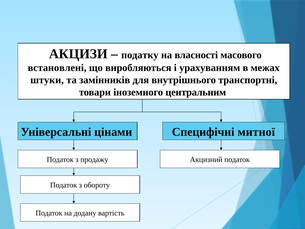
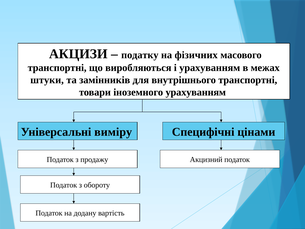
власності: власності -> фізичних (196, 55)
встановлені: встановлені -> транспортні (57, 68)
іноземного центральним: центральним -> урахуванням (196, 92)
цінами: цінами -> виміру (113, 132)
митної: митної -> цінами (256, 132)
